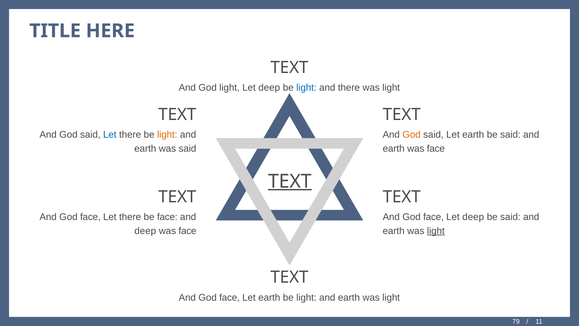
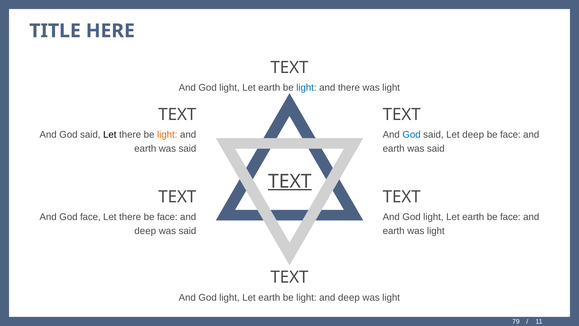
deep: deep -> earth (269, 88)
Let colour: blue -> black (110, 135)
God colour: orange -> blue (412, 135)
said Let earth: earth -> deep (473, 135)
said: said -> face (510, 135)
face: face -> said (436, 148)
face: face -> light (433, 217)
deep: deep -> earth (473, 217)
said: said -> face (510, 217)
face: face -> said (187, 231)
light underline: present -> none (436, 231)
face: face -> light (229, 297)
earth: earth -> deep (349, 297)
